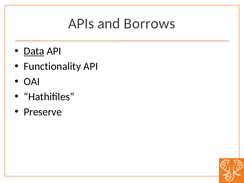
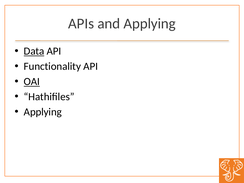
and Borrows: Borrows -> Applying (150, 24)
OAI underline: none -> present (32, 82)
Preserve: Preserve -> Applying (43, 112)
